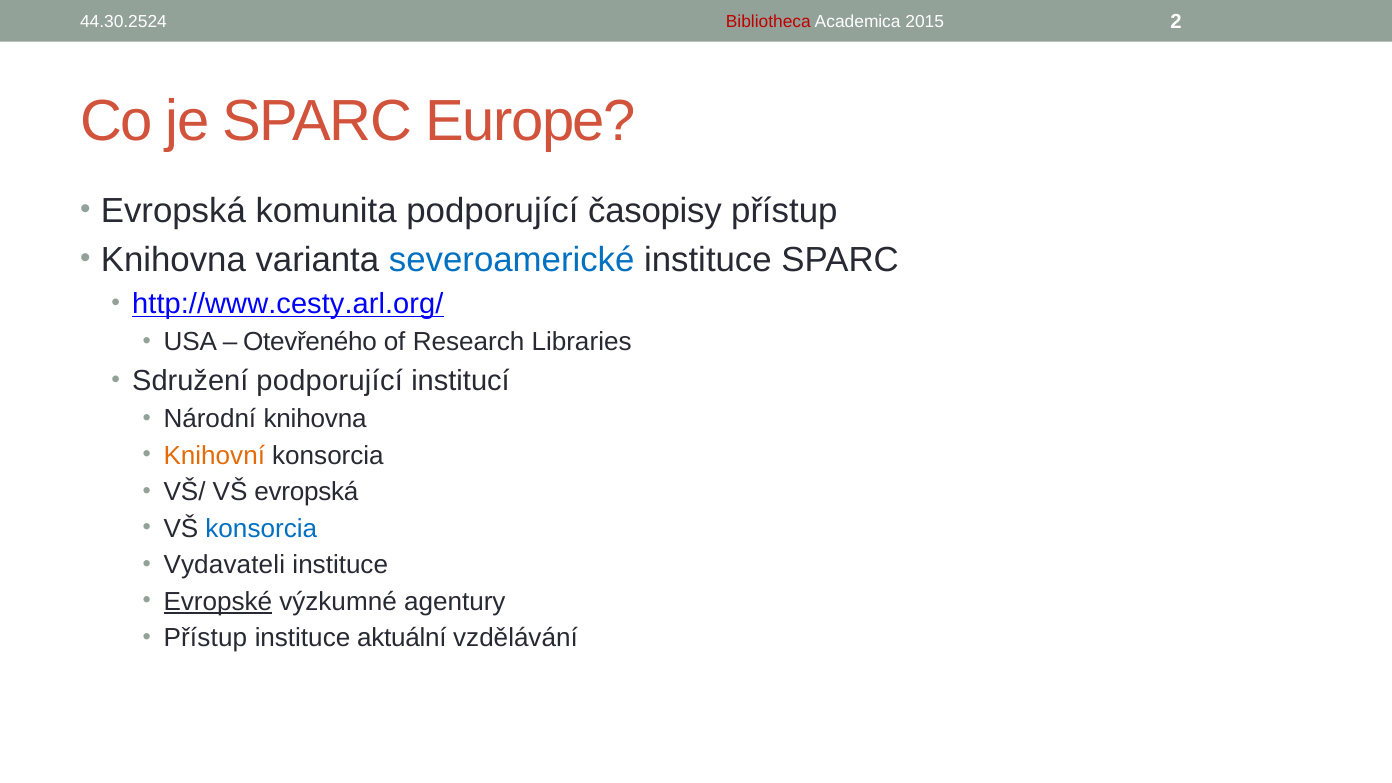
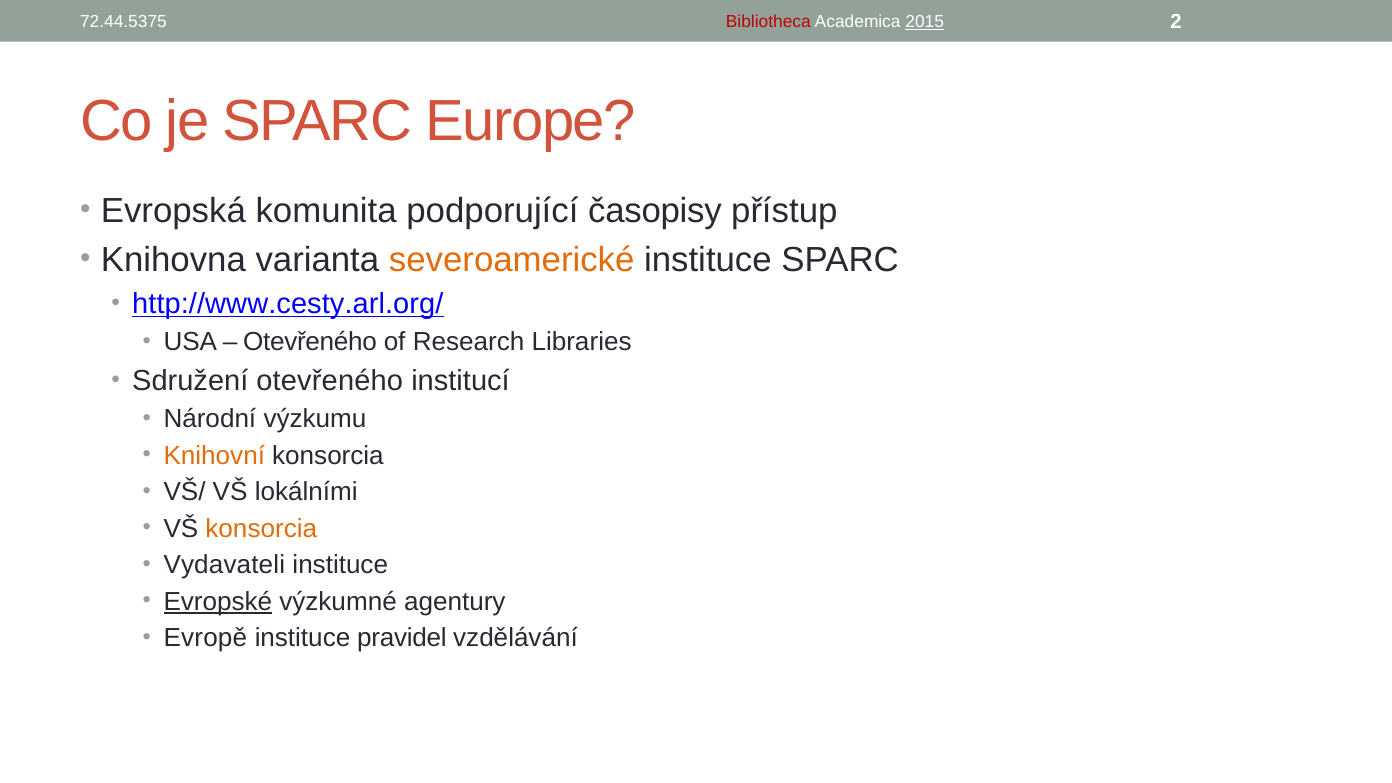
44.30.2524: 44.30.2524 -> 72.44.5375 (123, 22)
2015 underline: none -> present (925, 22)
severoamerické colour: blue -> orange (512, 260)
Sdružení podporující: podporující -> otevřeného (330, 381)
Národní knihovna: knihovna -> výzkumu (315, 419)
VŠ evropská: evropská -> lokálními (306, 492)
konsorcia colour: blue -> orange (261, 529)
Přístup: Přístup -> Evropě (205, 638)
aktuální: aktuální -> pravidel (402, 638)
